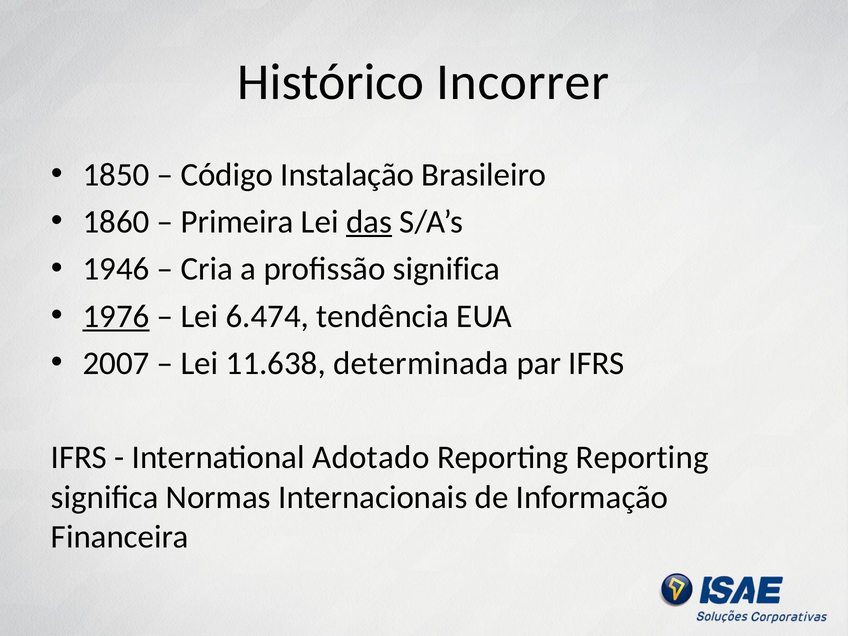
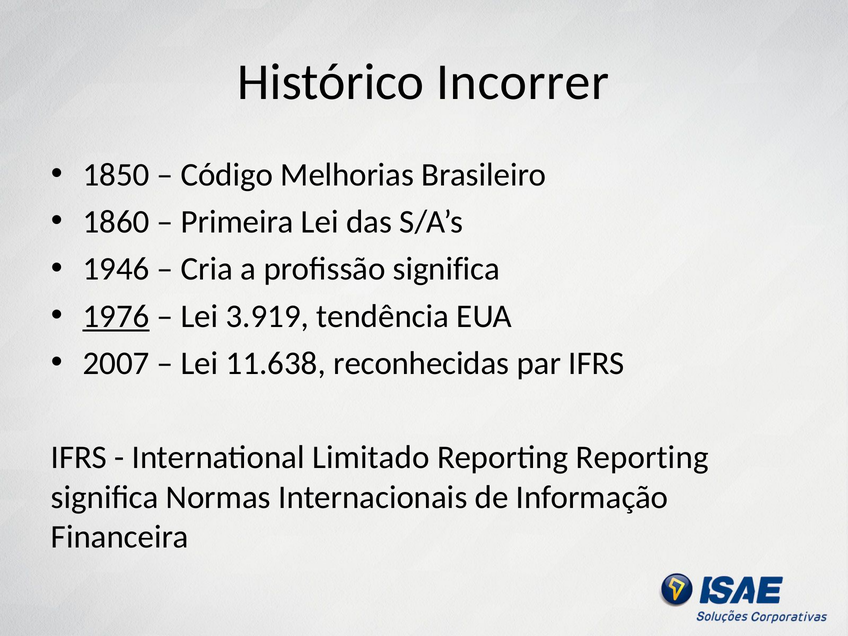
Instalação: Instalação -> Melhorias (347, 175)
das underline: present -> none (369, 222)
6.474: 6.474 -> 3.919 (267, 316)
determinada: determinada -> reconhecidas (421, 363)
Adotado: Adotado -> Limitado (371, 458)
